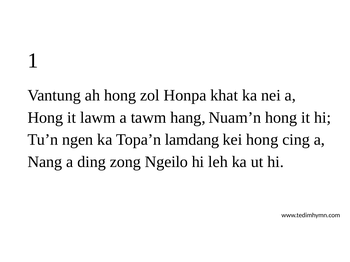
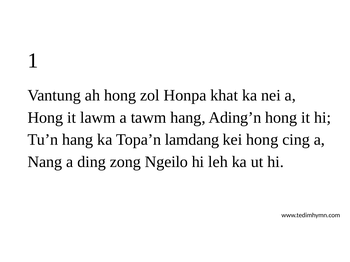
Nuam’n: Nuam’n -> Ading’n (235, 118)
Tu’n ngen: ngen -> hang (78, 140)
